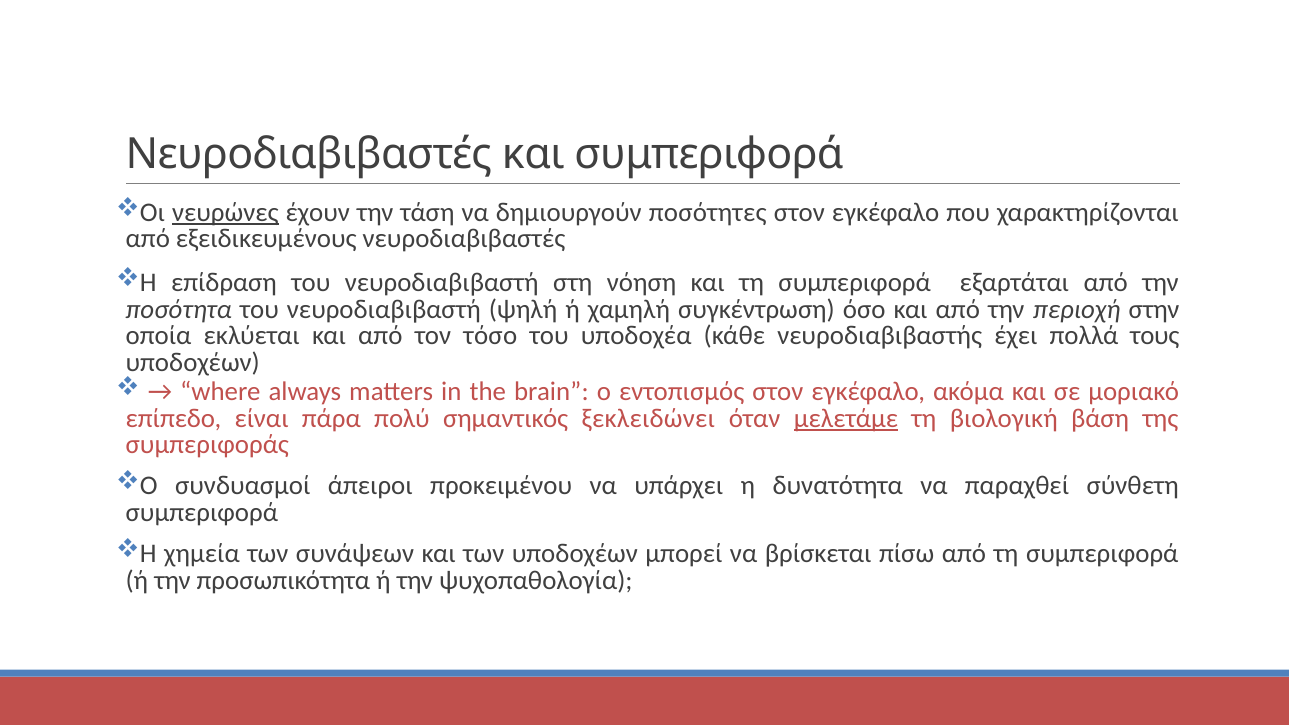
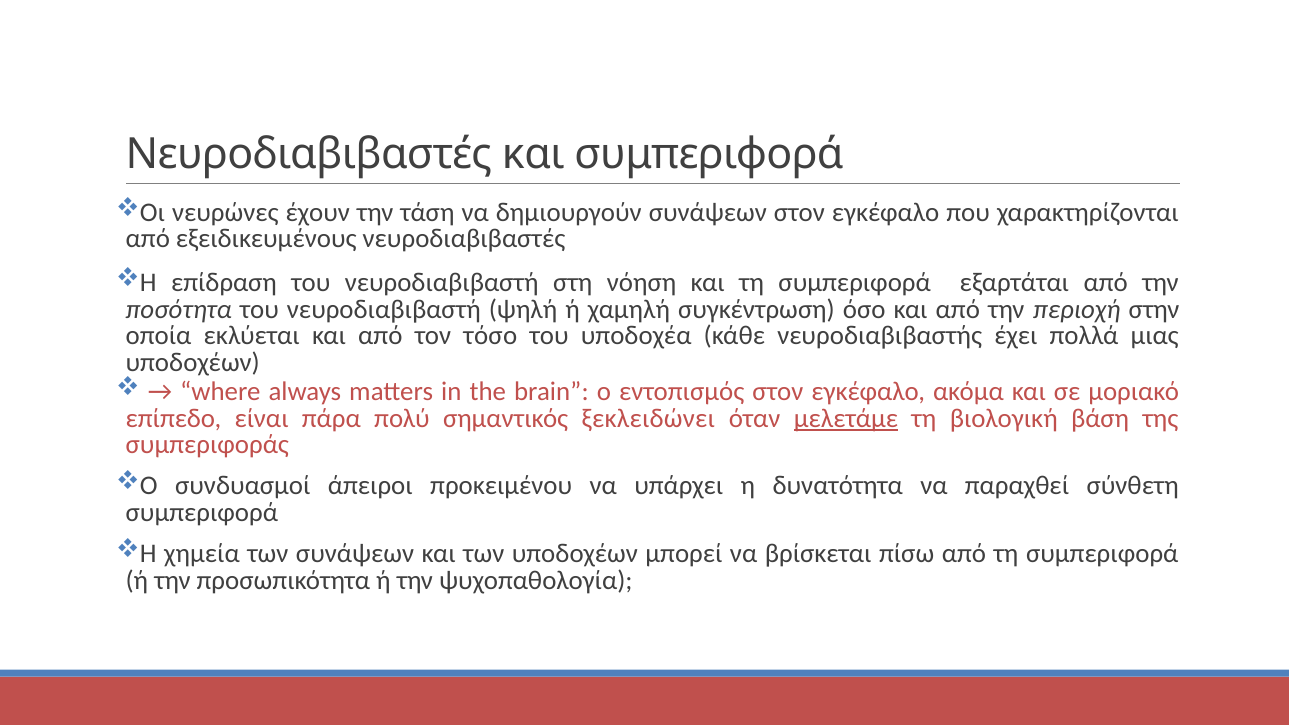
νευρώνες underline: present -> none (225, 212)
δημιουργούν ποσότητες: ποσότητες -> συνάψεων (708, 212)
τους: τους -> μιας (1155, 336)
